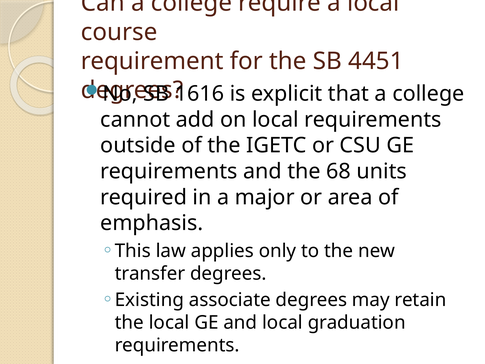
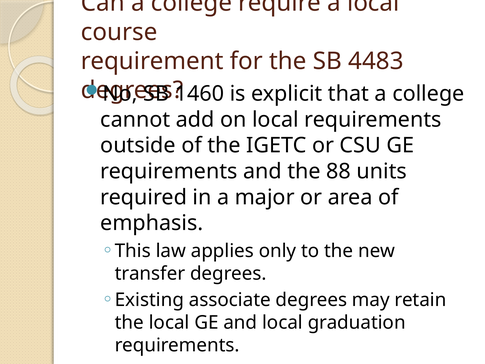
4451: 4451 -> 4483 (376, 61)
1616: 1616 -> 1460 (199, 94)
68: 68 -> 88 (339, 171)
